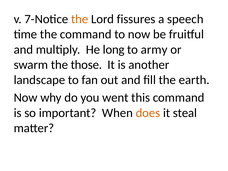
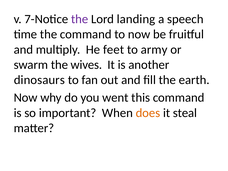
the colour: orange -> purple (80, 19)
fissures: fissures -> landing (136, 19)
long: long -> feet (114, 50)
those: those -> wives (86, 65)
landscape: landscape -> dinosaurs (39, 80)
